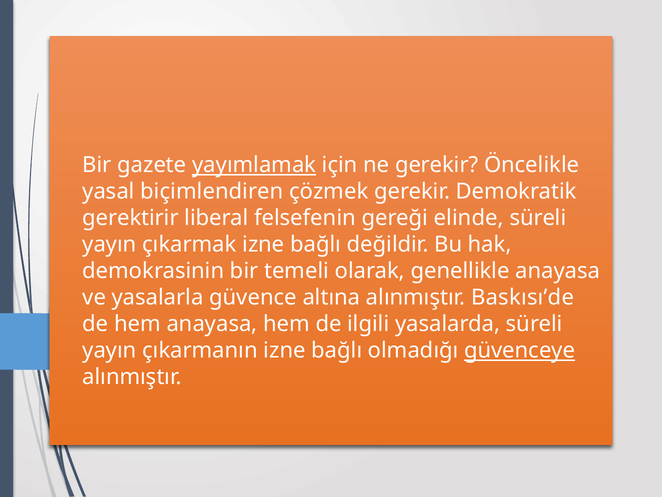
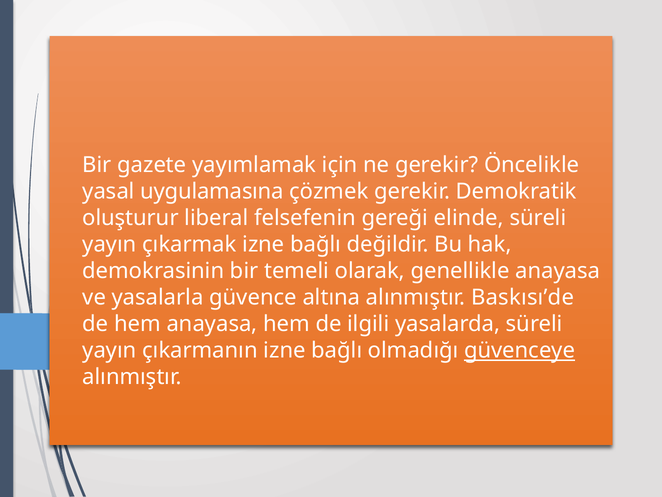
yayımlamak underline: present -> none (254, 165)
biçimlendiren: biçimlendiren -> uygulamasına (212, 191)
gerektirir: gerektirir -> oluşturur (130, 218)
